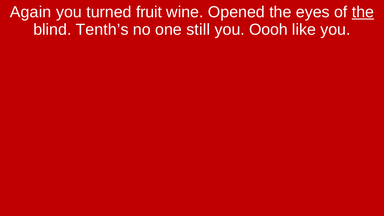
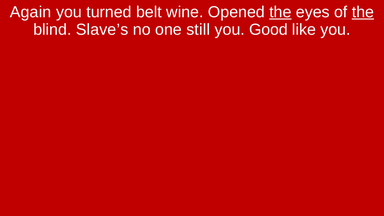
fruit: fruit -> belt (149, 12)
the underline: none -> present (280, 12)
Tenth’s: Tenth’s -> Slave’s (102, 29)
Oooh: Oooh -> Good (269, 29)
